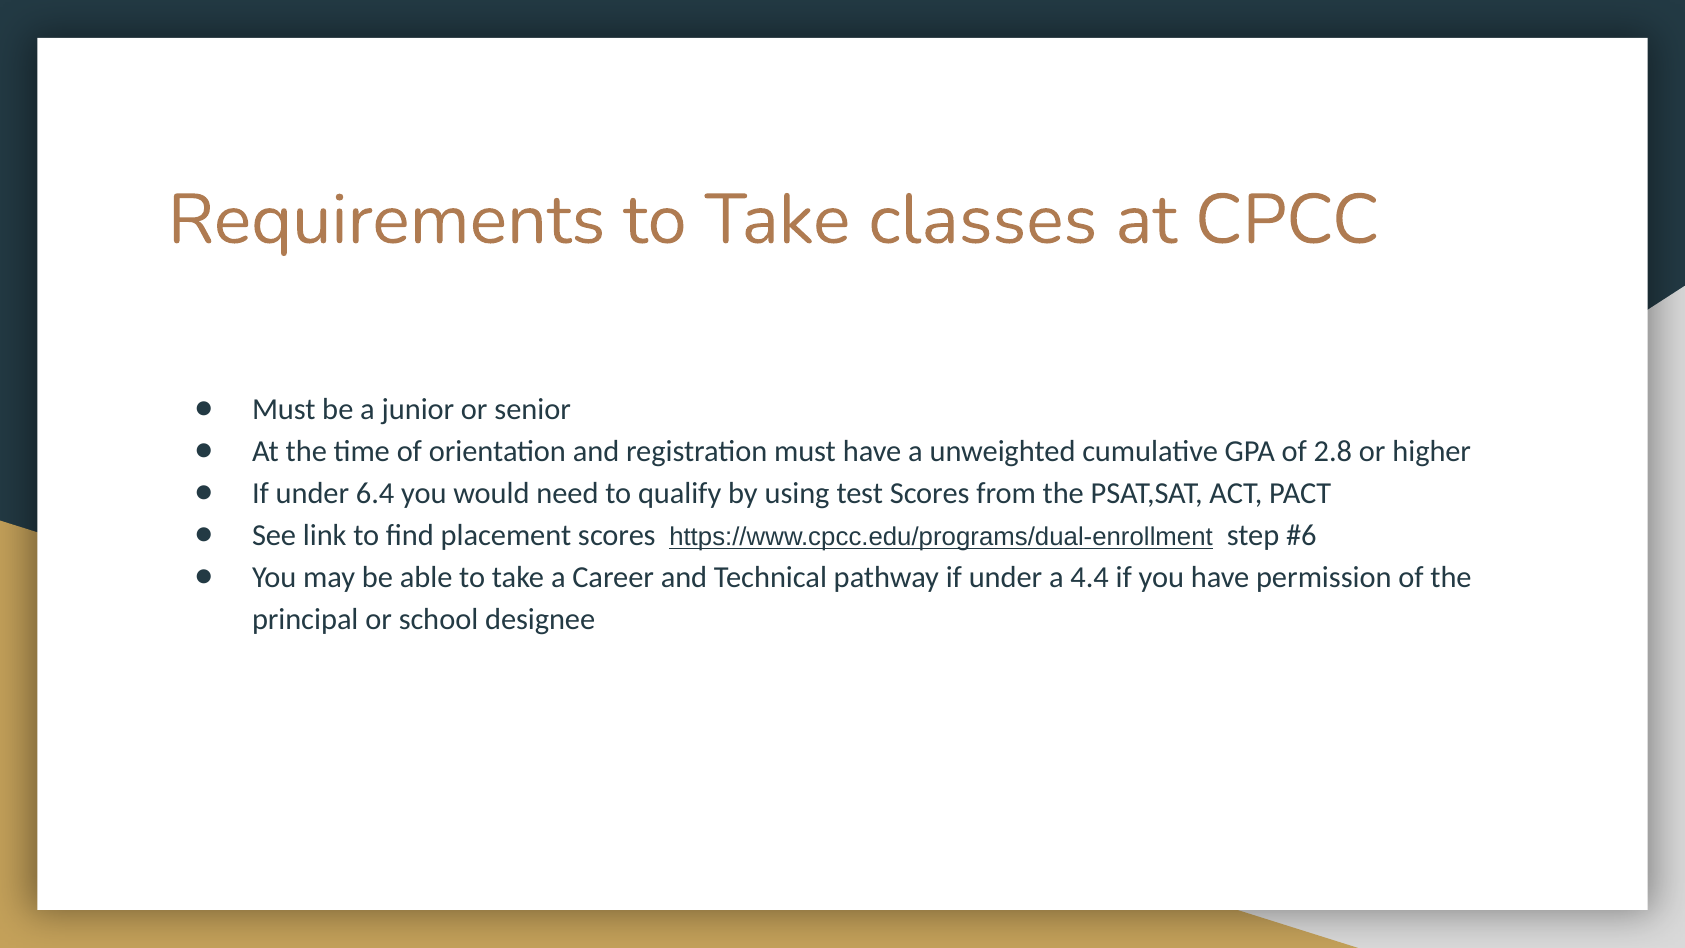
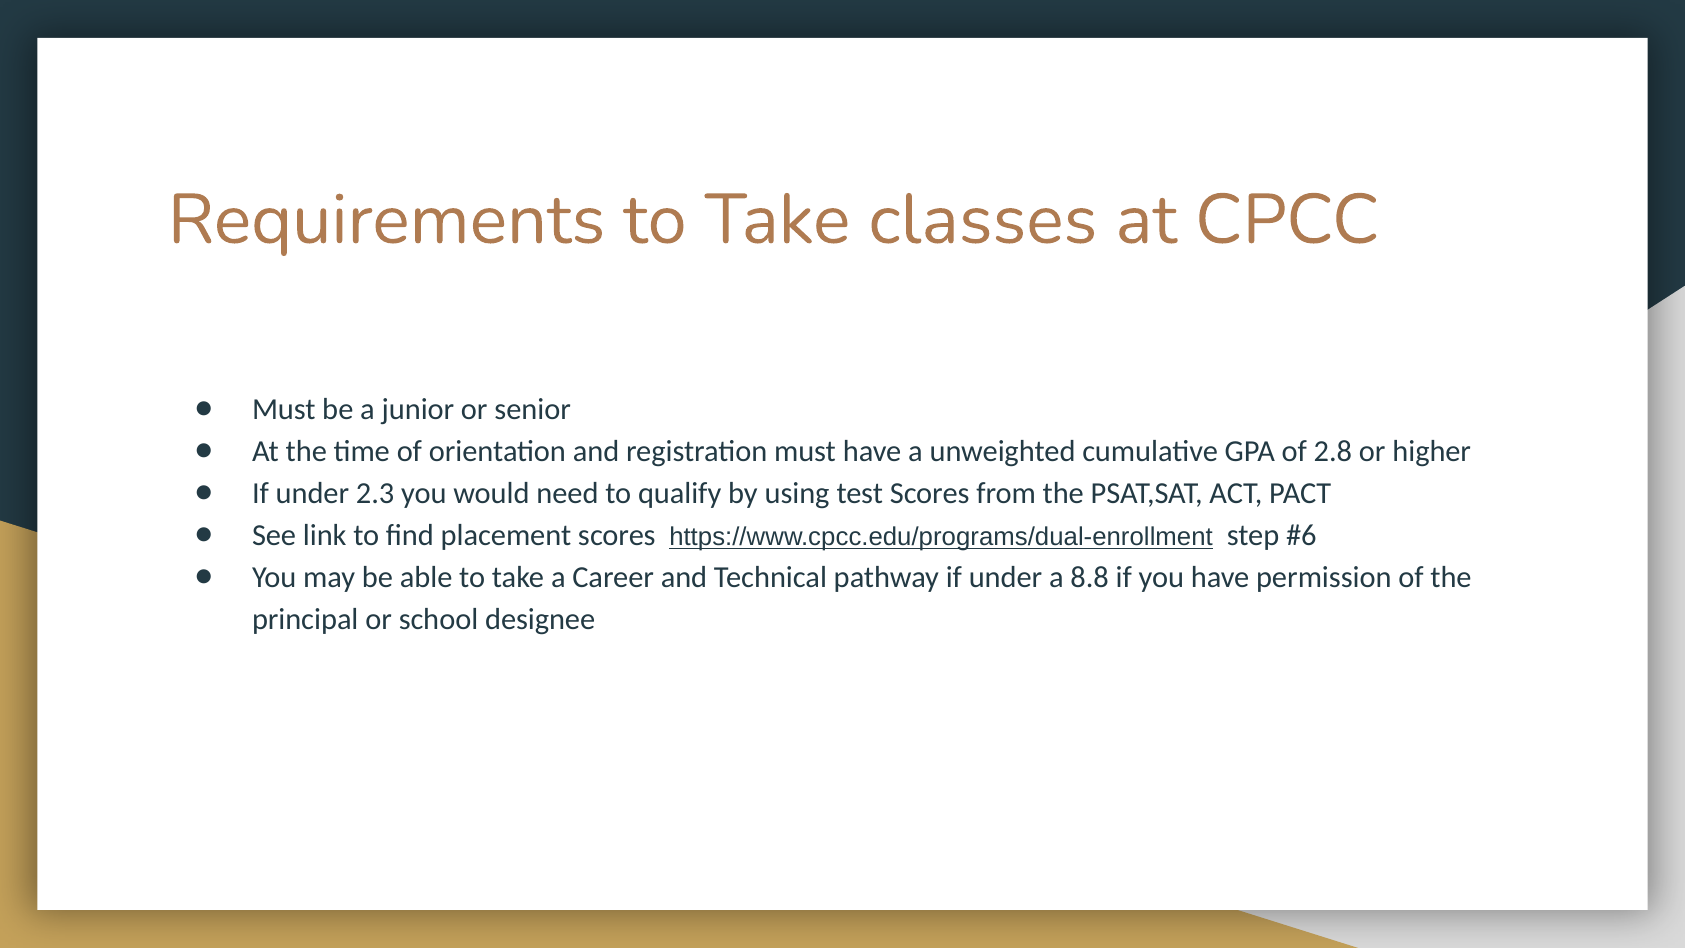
6.4: 6.4 -> 2.3 (375, 494)
4.4: 4.4 -> 8.8 (1090, 578)
